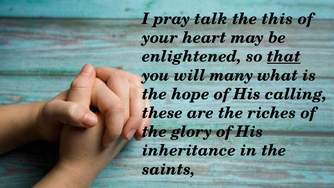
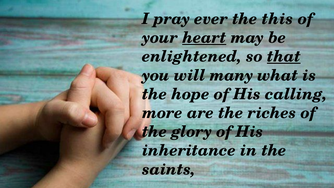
talk: talk -> ever (211, 19)
heart underline: none -> present (204, 38)
these: these -> more (162, 113)
